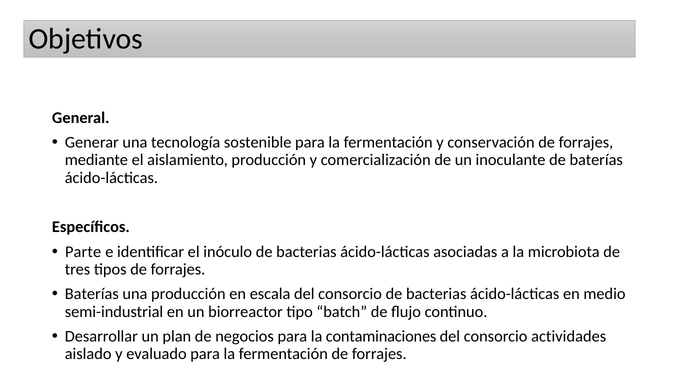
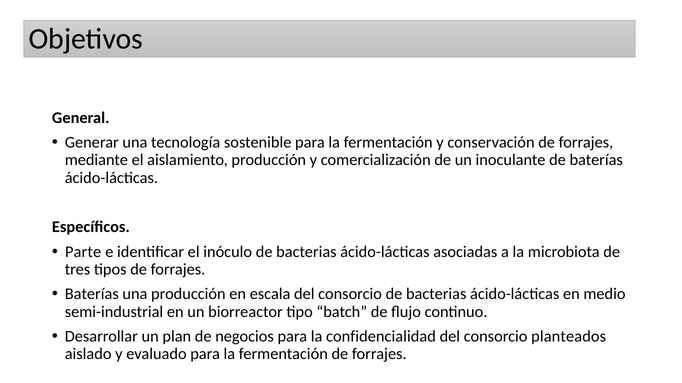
contaminaciones: contaminaciones -> confidencialidad (381, 337)
actividades: actividades -> planteados (569, 337)
